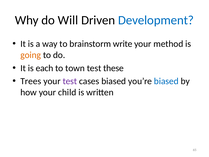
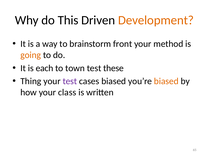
Will: Will -> This (68, 20)
Development colour: blue -> orange (156, 20)
write: write -> front (123, 44)
Trees: Trees -> Thing (31, 81)
biased colour: blue -> orange (166, 81)
child: child -> class (67, 92)
